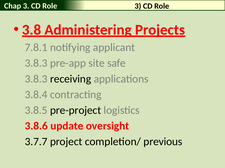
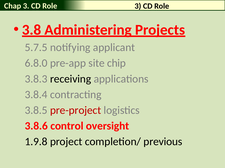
7.8.1: 7.8.1 -> 5.7.5 (36, 48)
3.8.3: 3.8.3 -> 6.8.0 (36, 63)
safe: safe -> chip (116, 63)
pre-project colour: black -> red (76, 111)
update: update -> control (67, 126)
3.7.7: 3.7.7 -> 1.9.8 (36, 142)
